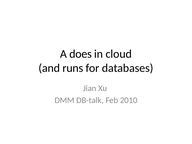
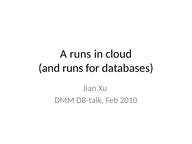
A does: does -> runs (80, 54)
